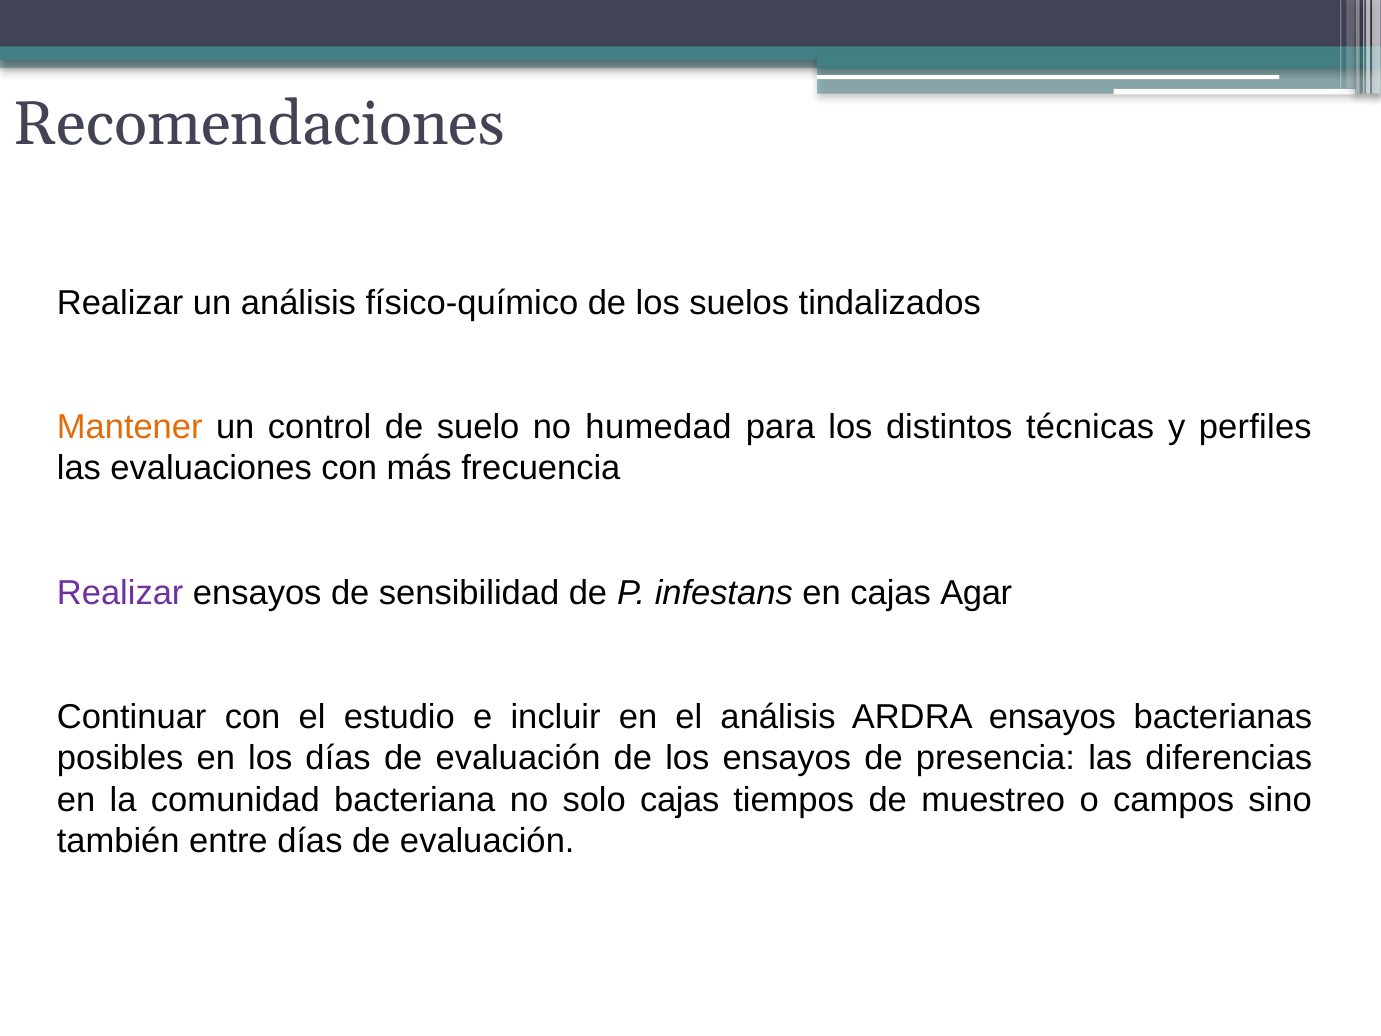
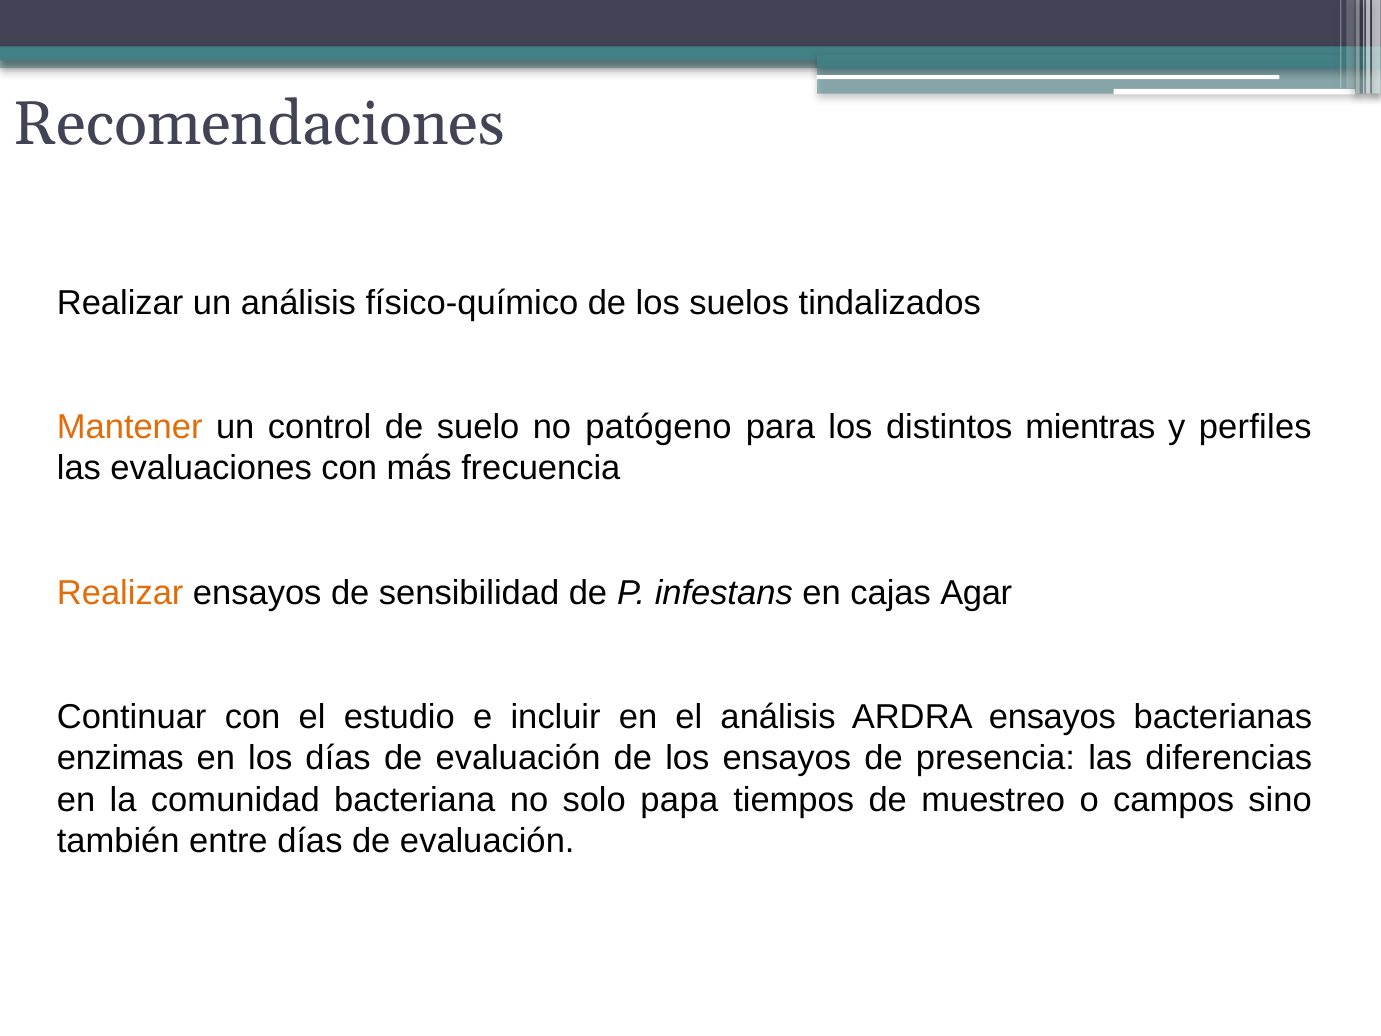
humedad: humedad -> patógeno (658, 427)
técnicas: técnicas -> mientras (1090, 427)
Realizar colour: purple -> orange (120, 593)
posibles: posibles -> enzimas (120, 758)
solo cajas: cajas -> papa (679, 800)
